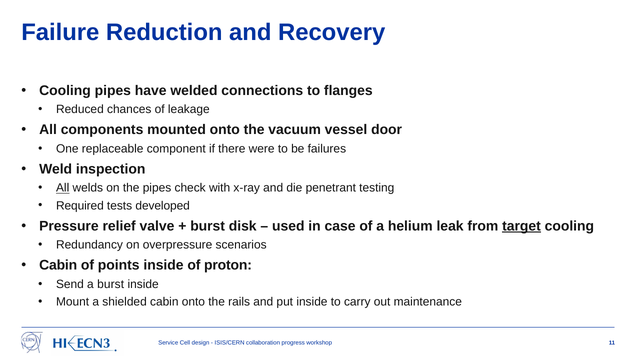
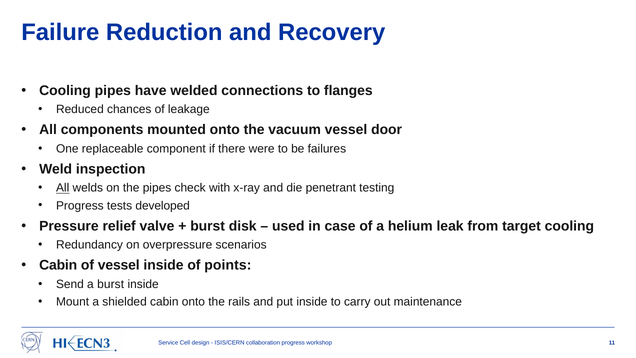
Required: Required -> Progress (80, 206)
target underline: present -> none (522, 226)
of points: points -> vessel (119, 265)
proton: proton -> points (228, 265)
